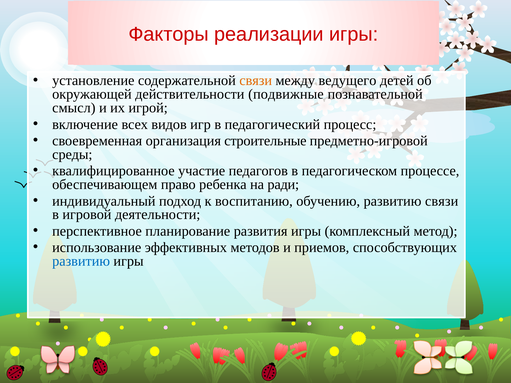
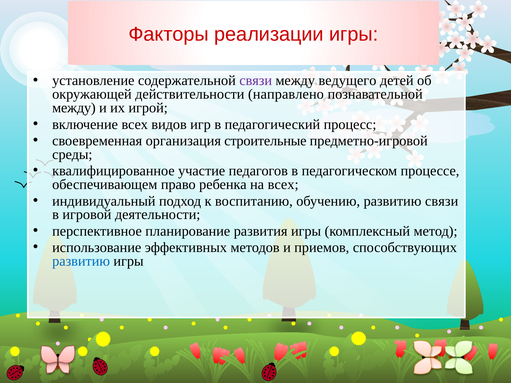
связи colour: orange -> purple (256, 81)
подвижные: подвижные -> направлено (286, 94)
смысл: смысл -> между (74, 108)
на ради: ради -> всех (283, 185)
